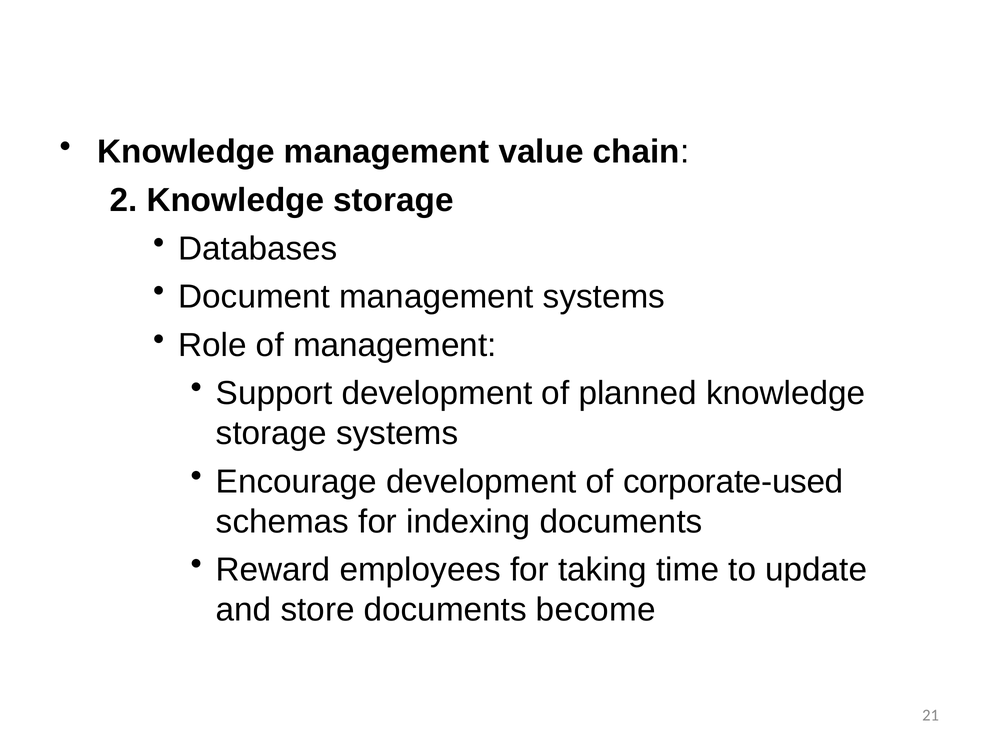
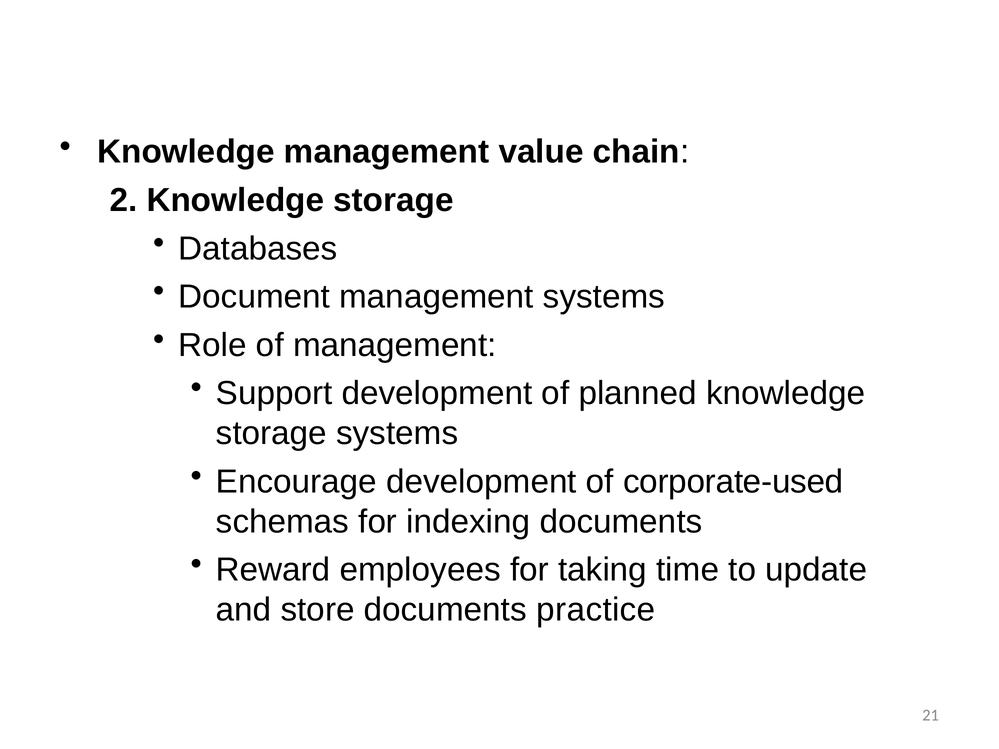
become: become -> practice (596, 610)
